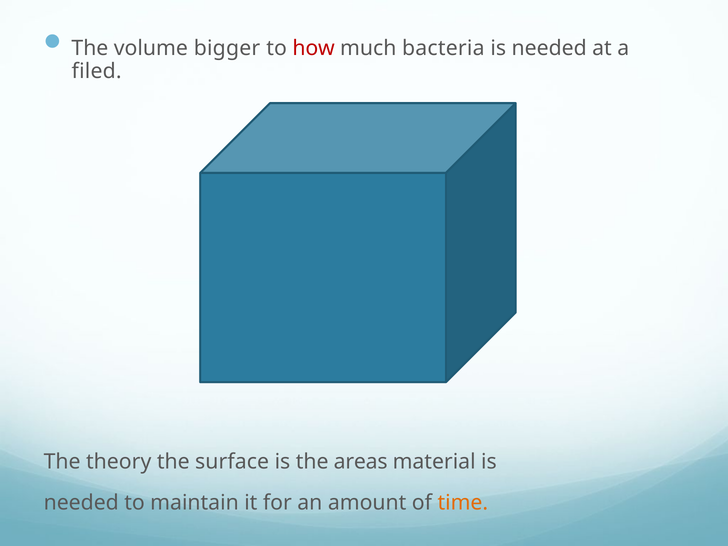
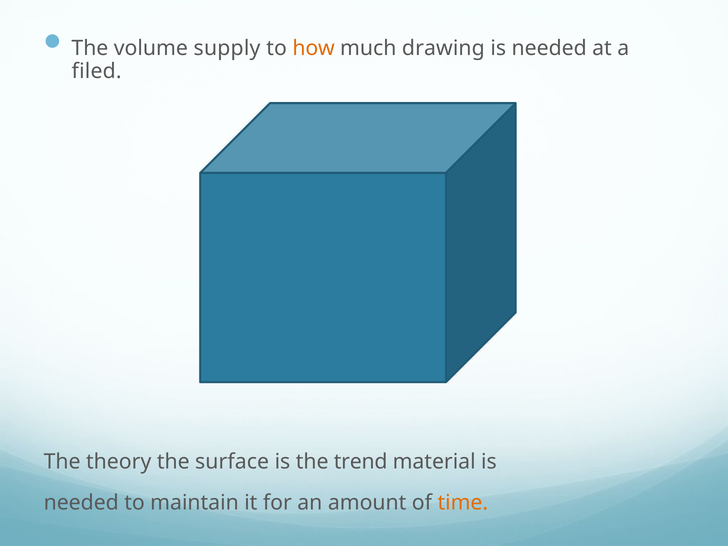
bigger: bigger -> supply (227, 48)
how colour: red -> orange (314, 48)
bacteria: bacteria -> drawing (443, 48)
areas: areas -> trend (361, 462)
